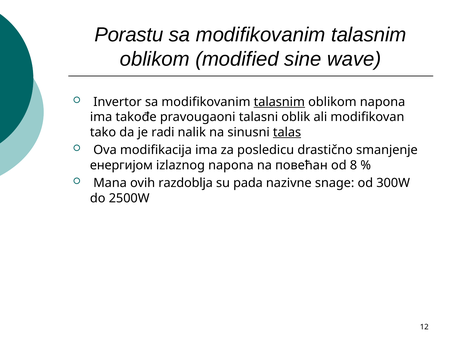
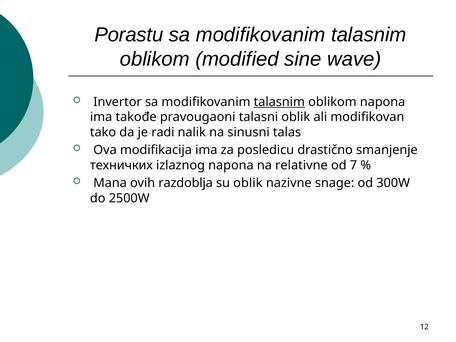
talas underline: present -> none (287, 132)
енергијом: енергијом -> техничких (121, 165)
повећан: повећан -> relativne (301, 165)
8: 8 -> 7 (353, 165)
su pada: pada -> oblik (248, 183)
